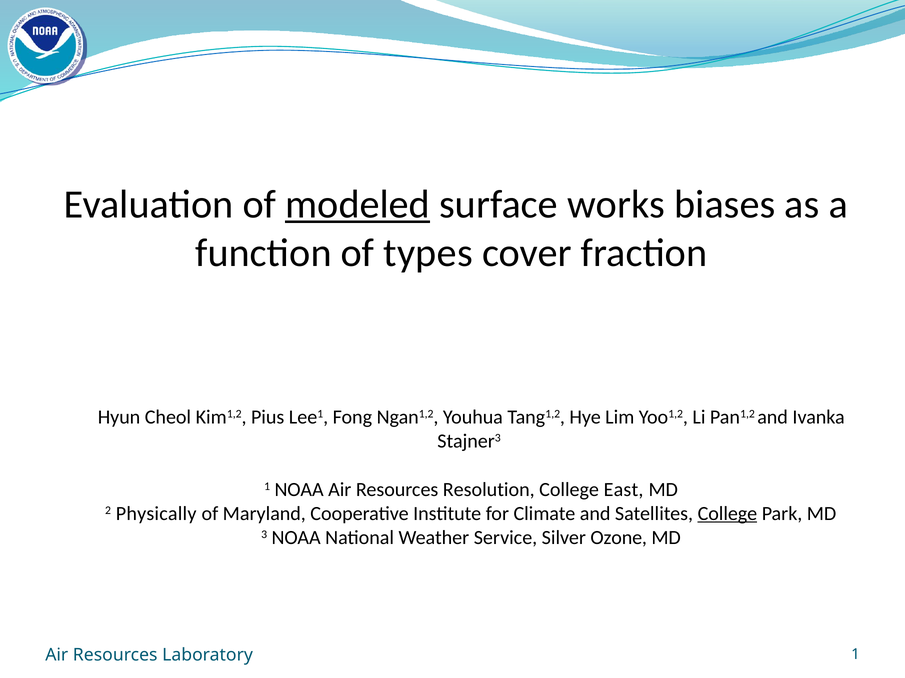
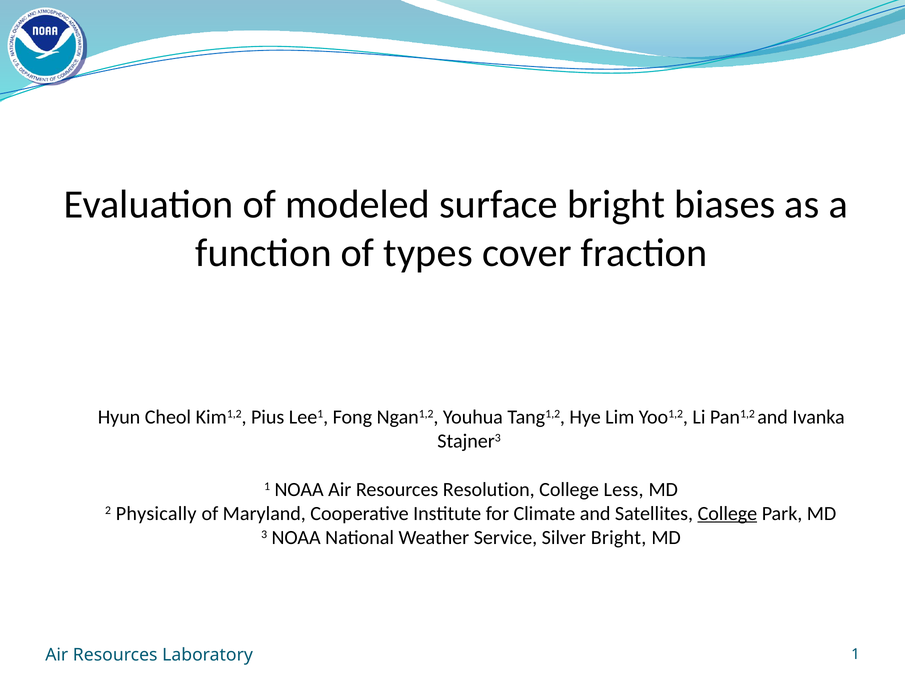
modeled underline: present -> none (358, 205)
surface works: works -> bright (616, 205)
East: East -> Less (624, 490)
Silver Ozone: Ozone -> Bright (619, 538)
